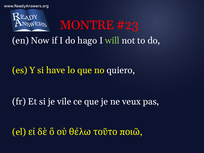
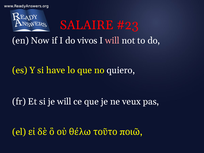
MONTRE: MONTRE -> SALAIRE (87, 25)
hago: hago -> vivos (87, 41)
will colour: light green -> pink (112, 41)
je vile: vile -> will (64, 102)
